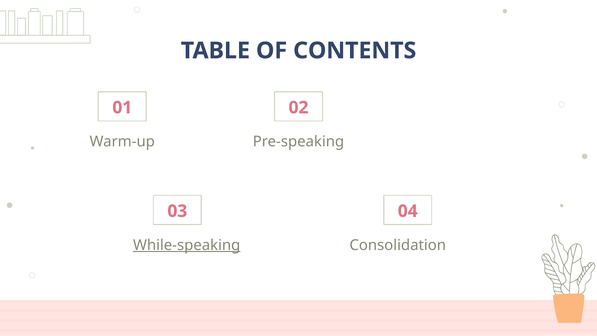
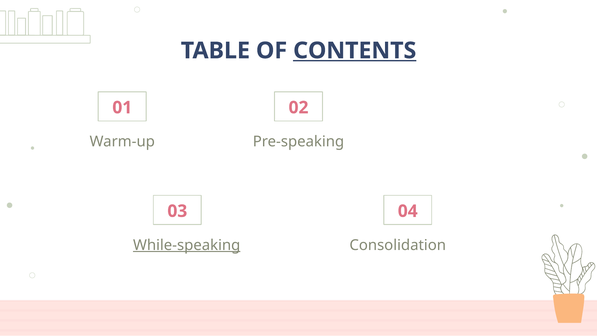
CONTENTS underline: none -> present (355, 51)
